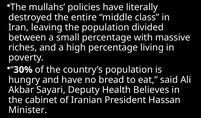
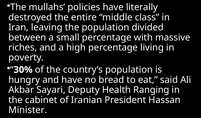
Believes: Believes -> Ranging (151, 90)
